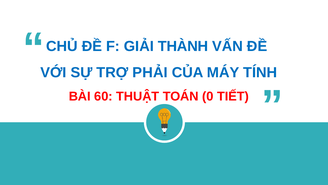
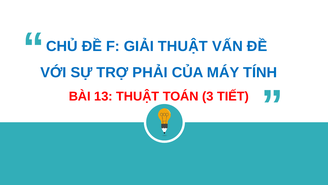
GIẢI THÀNH: THÀNH -> THUẬT (183, 46)
60: 60 -> 13 (103, 96)
0: 0 -> 3 (208, 96)
